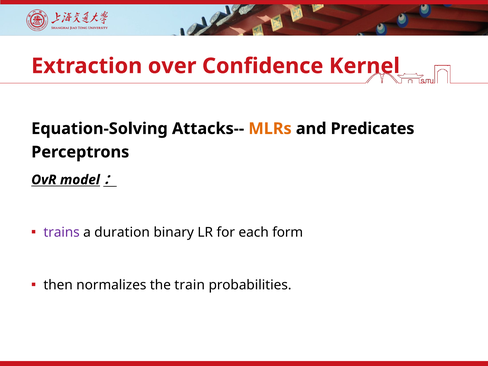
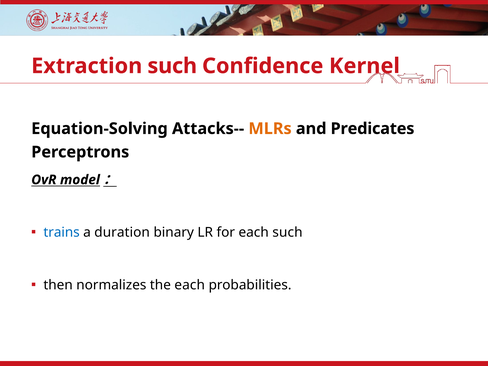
Extraction over: over -> such (172, 66)
trains colour: purple -> blue (62, 232)
each form: form -> such (288, 232)
the train: train -> each (190, 285)
